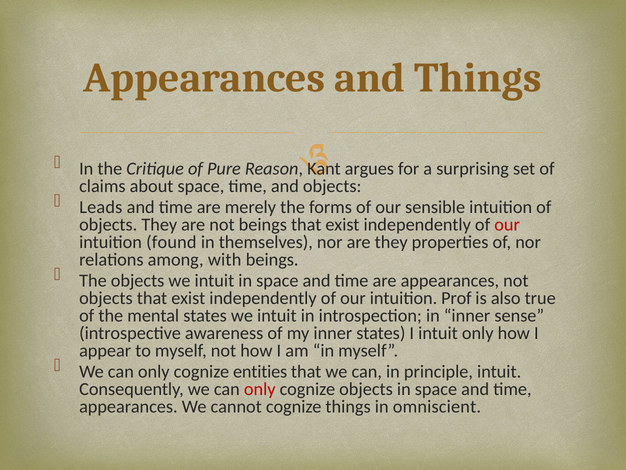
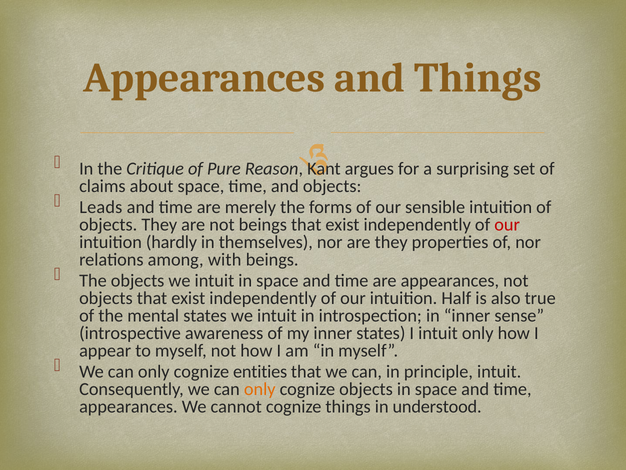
found: found -> hardly (172, 242)
Prof: Prof -> Half (456, 298)
only colour: red -> orange (260, 389)
omniscient: omniscient -> understood (437, 406)
